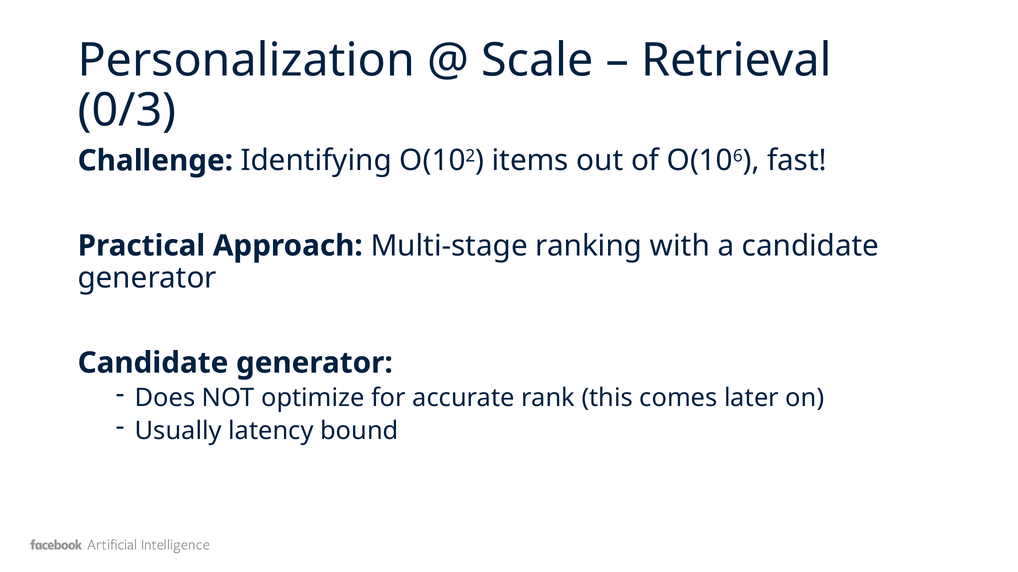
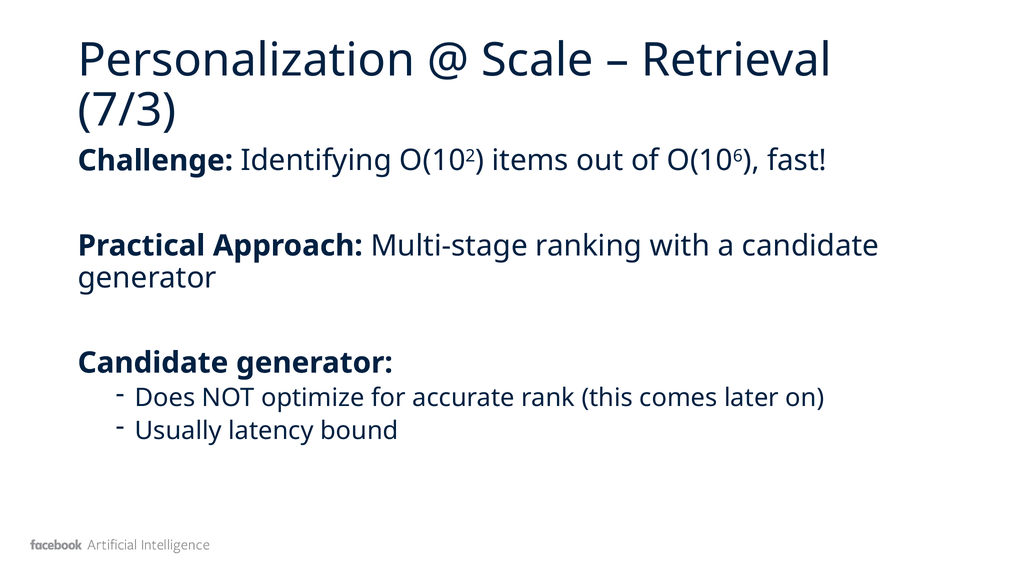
0/3: 0/3 -> 7/3 (127, 111)
